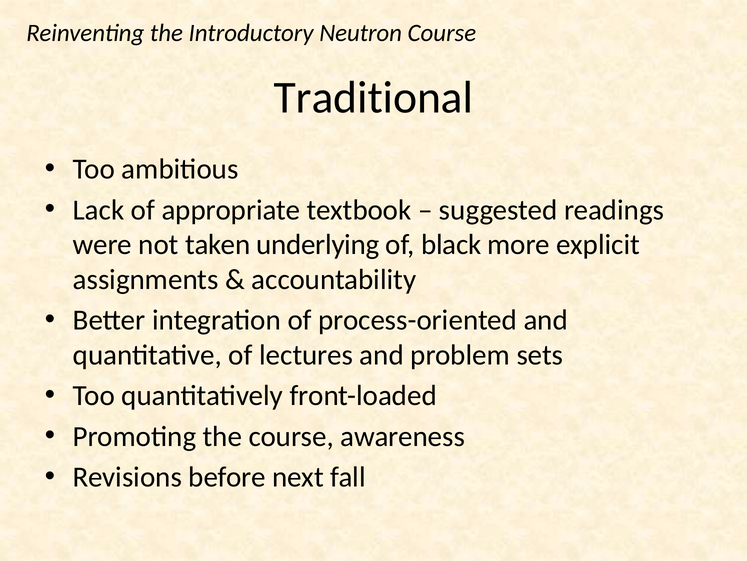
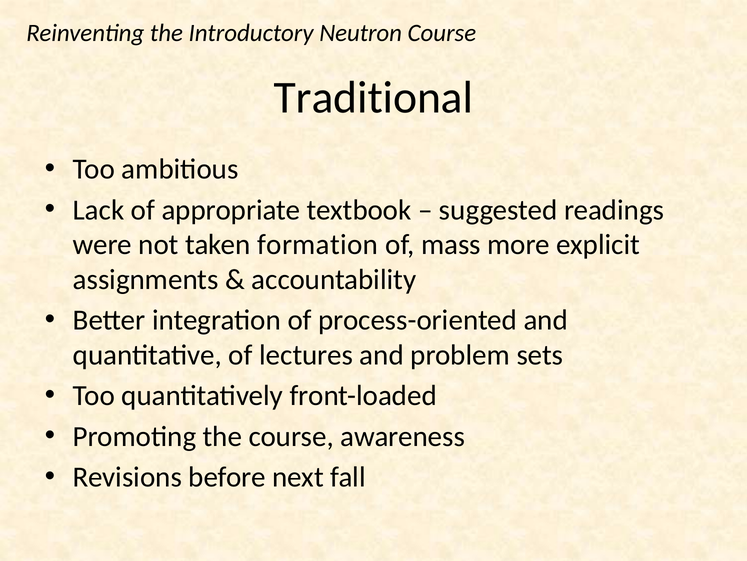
underlying: underlying -> formation (318, 244)
black: black -> mass (451, 244)
